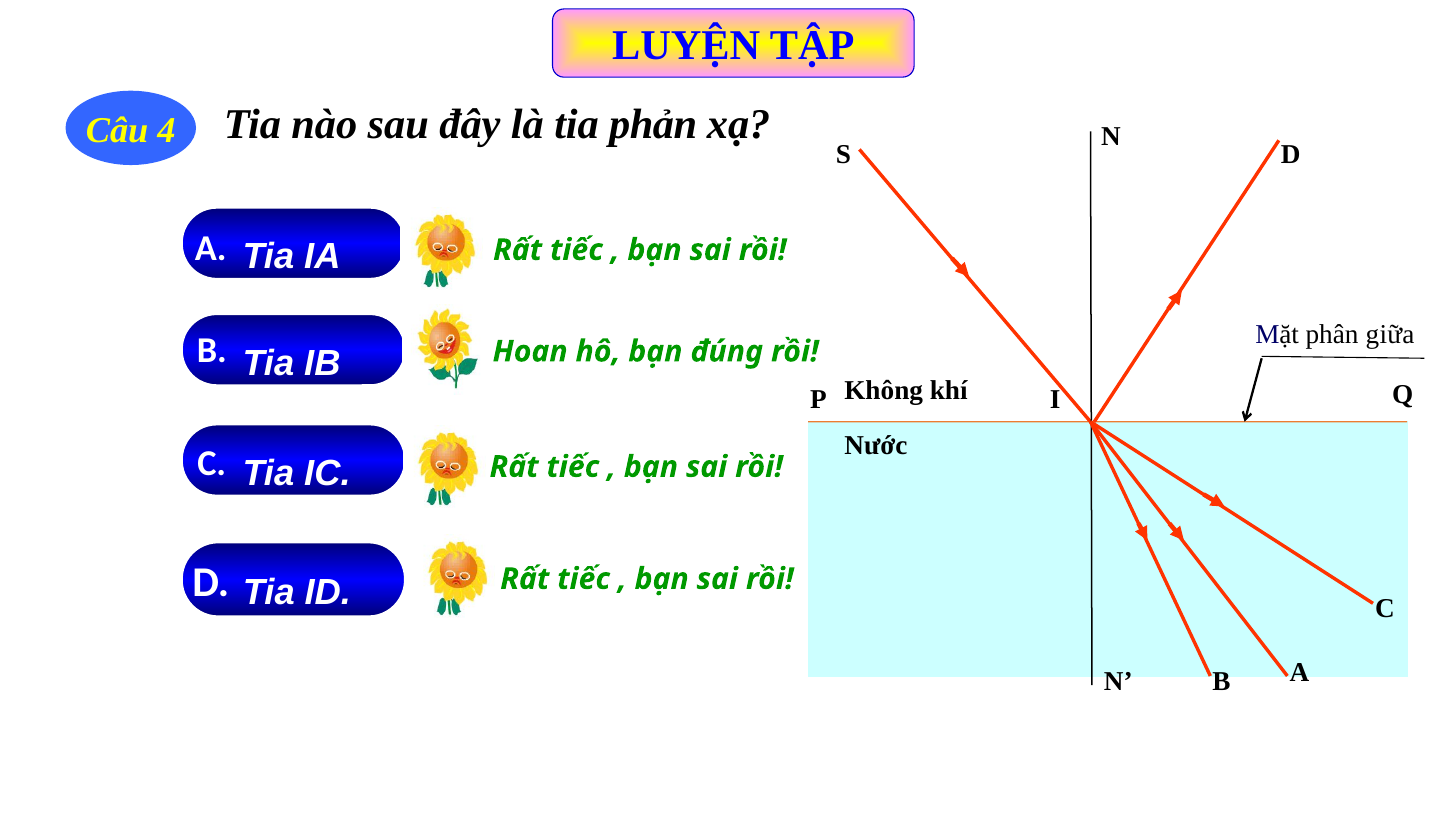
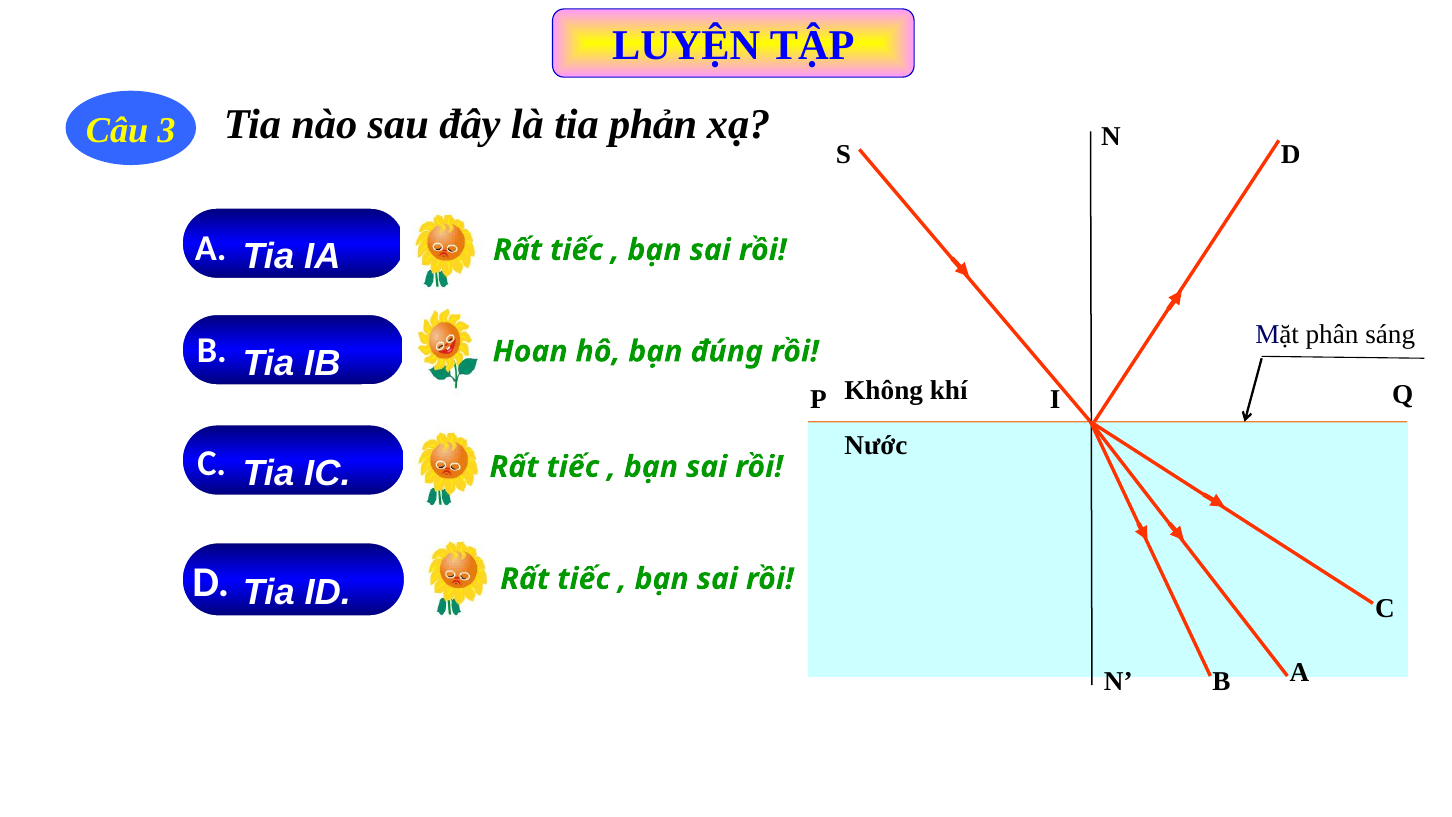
4: 4 -> 3 (167, 130)
giữa: giữa -> sáng (1390, 335)
